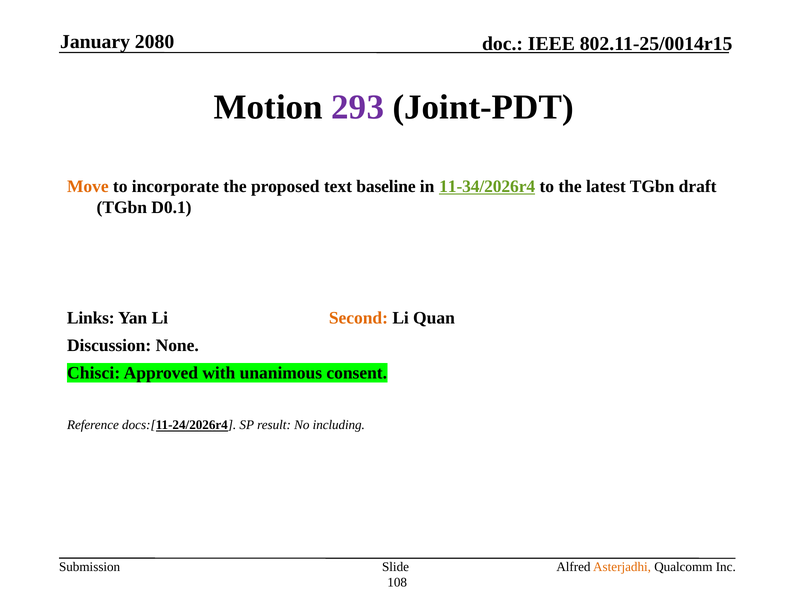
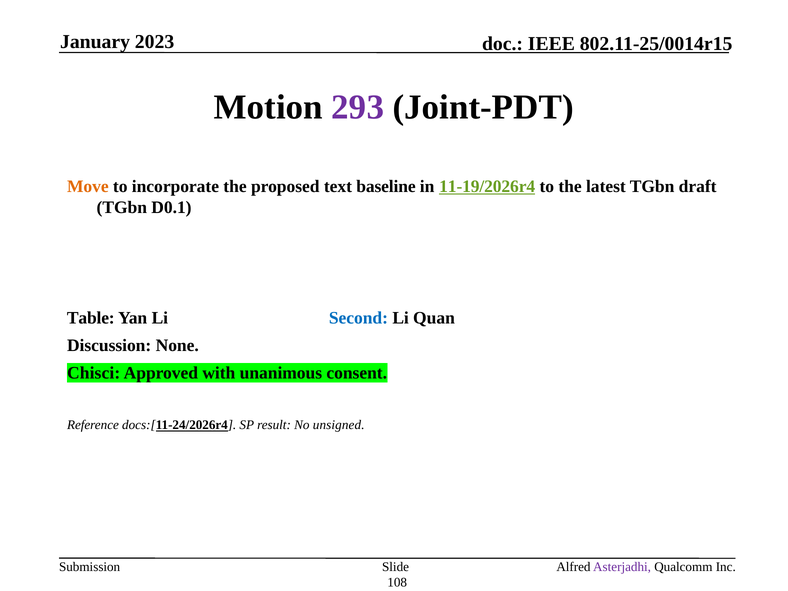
2080: 2080 -> 2023 (155, 42)
11-34/2026r4: 11-34/2026r4 -> 11-19/2026r4 (487, 186)
Links: Links -> Table (91, 318)
Second colour: orange -> blue (358, 318)
including: including -> unsigned (339, 425)
Asterjadhi colour: orange -> purple (622, 567)
